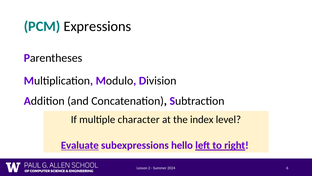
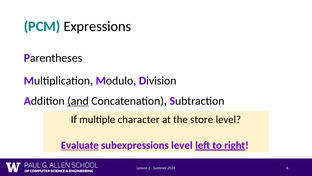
and underline: none -> present (78, 101)
index: index -> store (202, 119)
subexpressions hello: hello -> level (182, 145)
